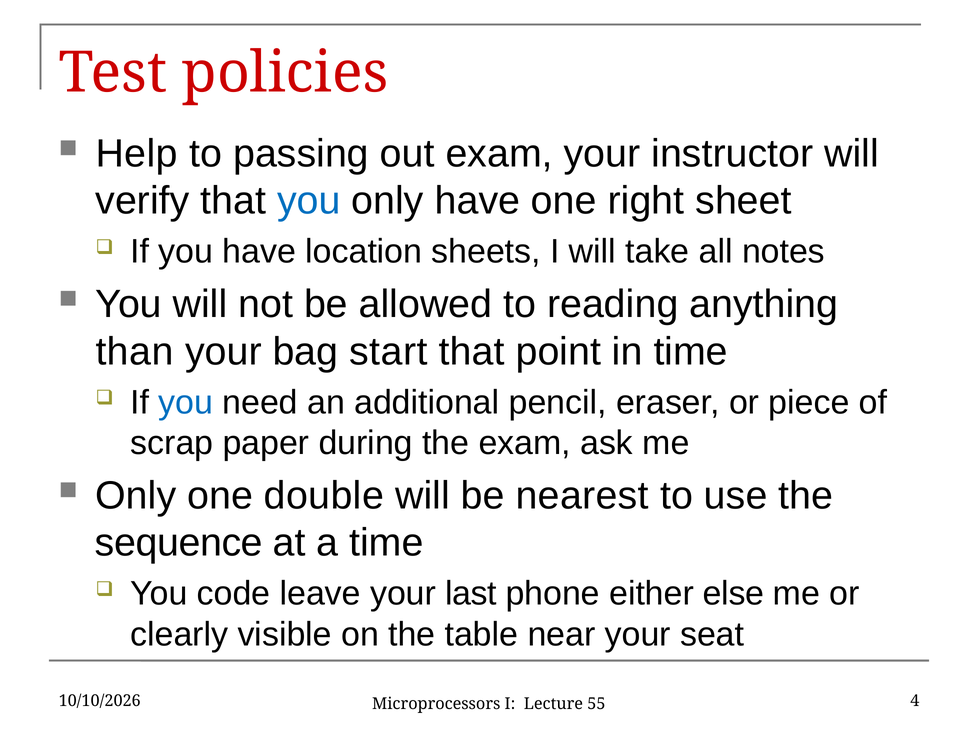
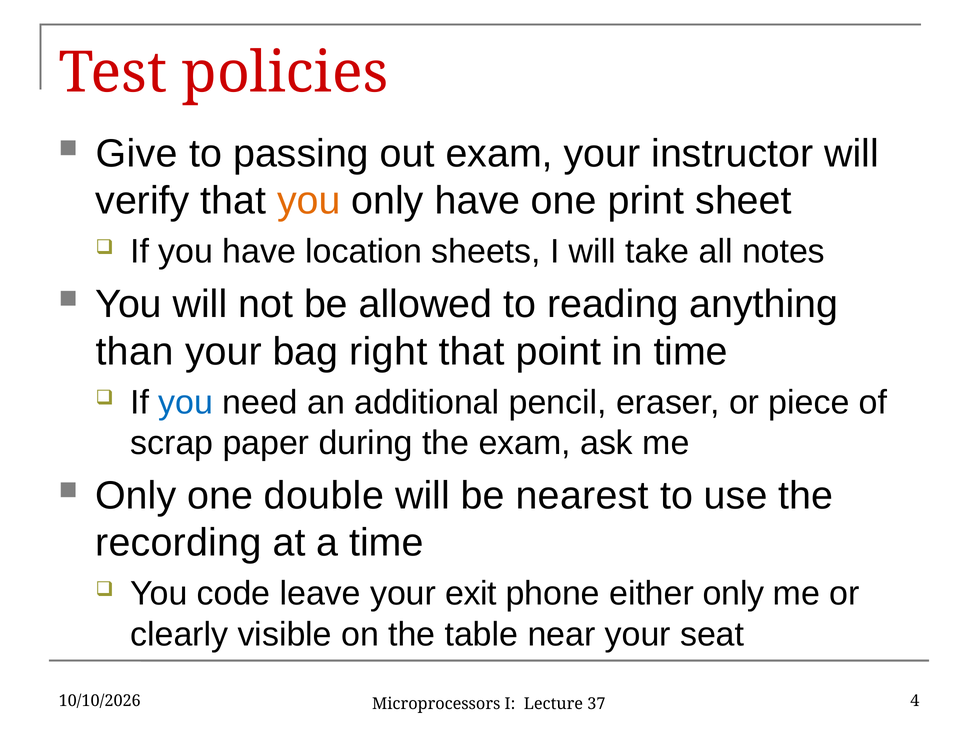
Help: Help -> Give (137, 154)
you colour: blue -> orange (309, 201)
right: right -> print (646, 201)
start: start -> right (388, 351)
sequence: sequence -> recording (178, 543)
last: last -> exit (471, 593)
either else: else -> only (734, 593)
55: 55 -> 37 (596, 704)
